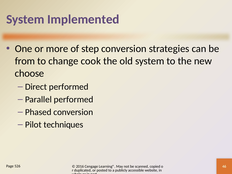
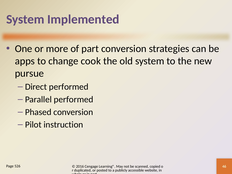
of step: step -> part (90, 49)
from: from -> apps (25, 61)
choose: choose -> pursue (29, 73)
techniques: techniques -> instruction (63, 125)
